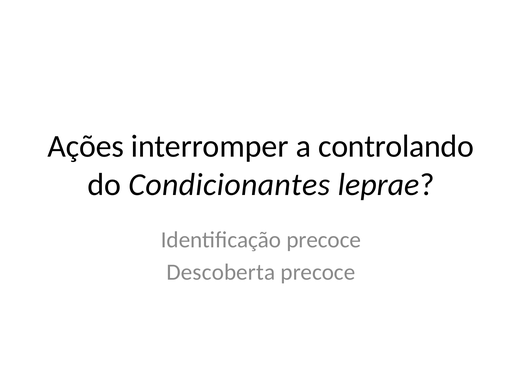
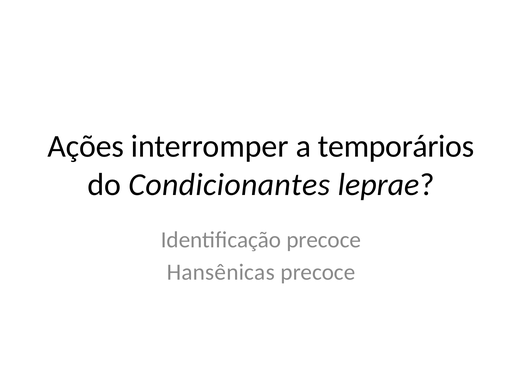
controlando: controlando -> temporários (396, 147)
Descoberta: Descoberta -> Hansênicas (221, 272)
